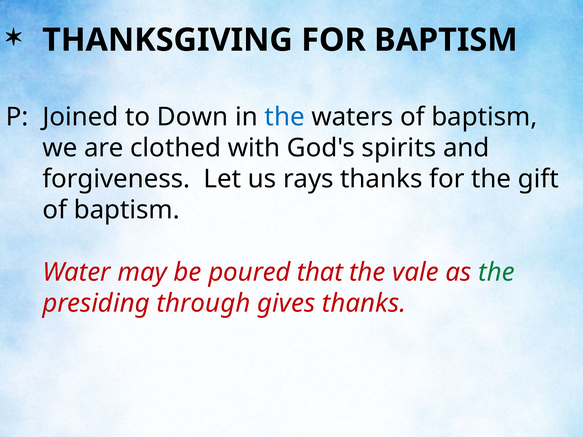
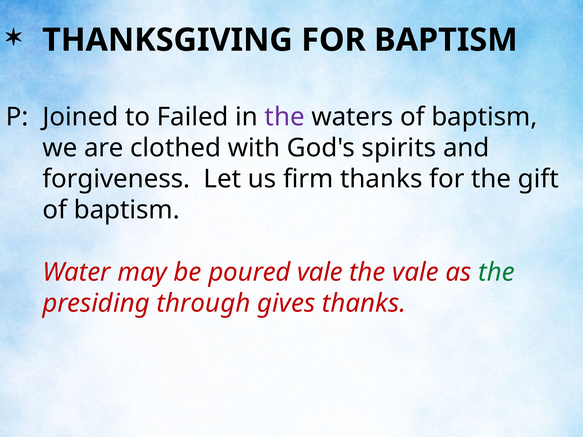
Down: Down -> Failed (193, 117)
the colour: blue -> purple (285, 117)
rays: rays -> firm (308, 179)
poured that: that -> vale (320, 272)
